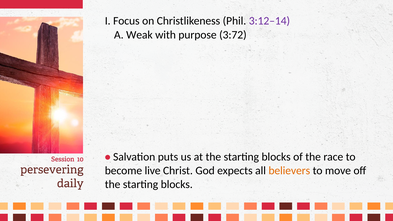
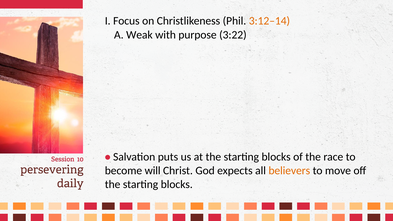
3:12–14 colour: purple -> orange (269, 21)
3:72: 3:72 -> 3:22 (233, 35)
live: live -> will (153, 171)
